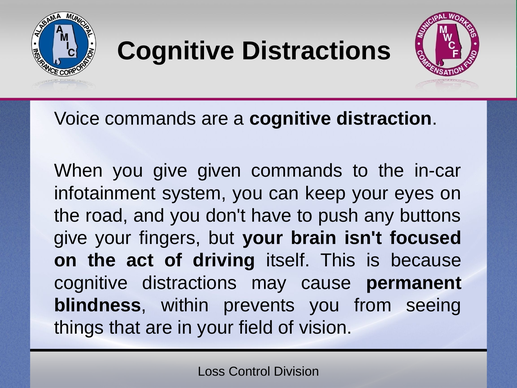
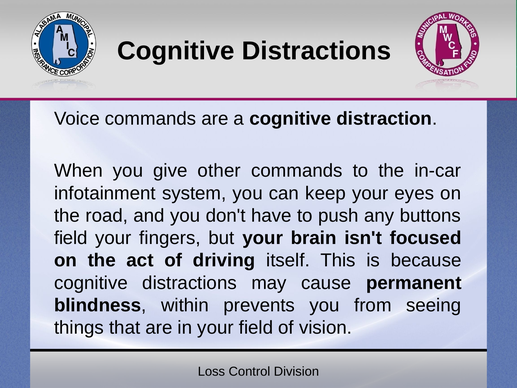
given: given -> other (219, 171)
give: give -> field (71, 238)
